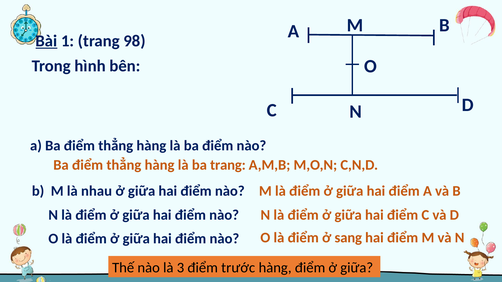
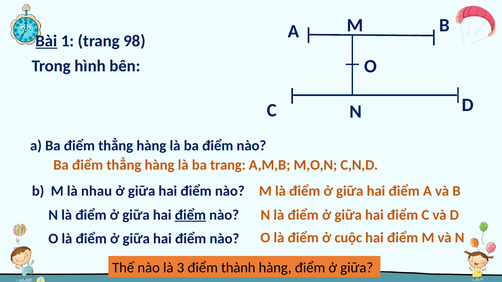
điểm underline: none -> present (190, 215)
sang: sang -> cuộc (348, 238)
trước: trước -> thành (238, 268)
